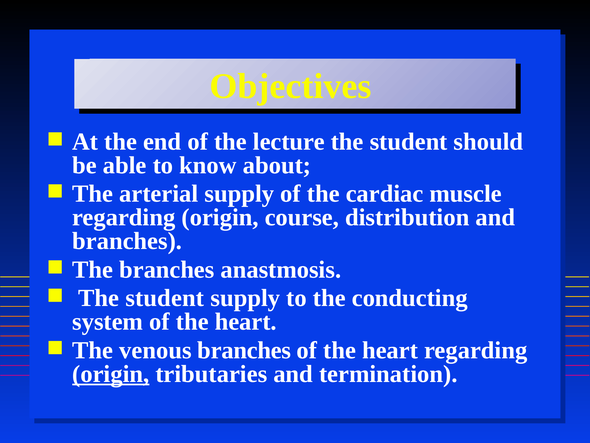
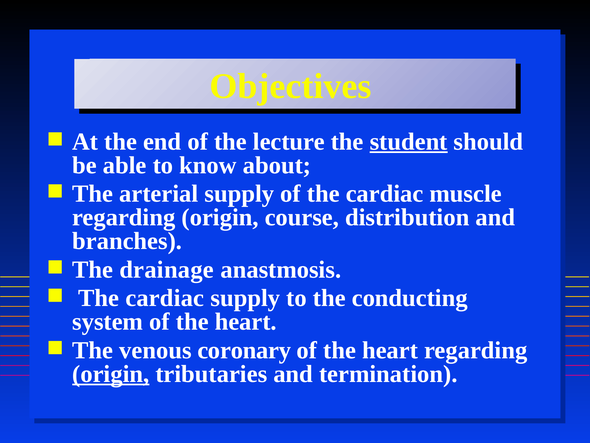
student underline: none -> present (409, 141)
The branches: branches -> drainage (167, 269)
student: student -> cardiac (165, 298)
venous branches: branches -> coronary (244, 350)
